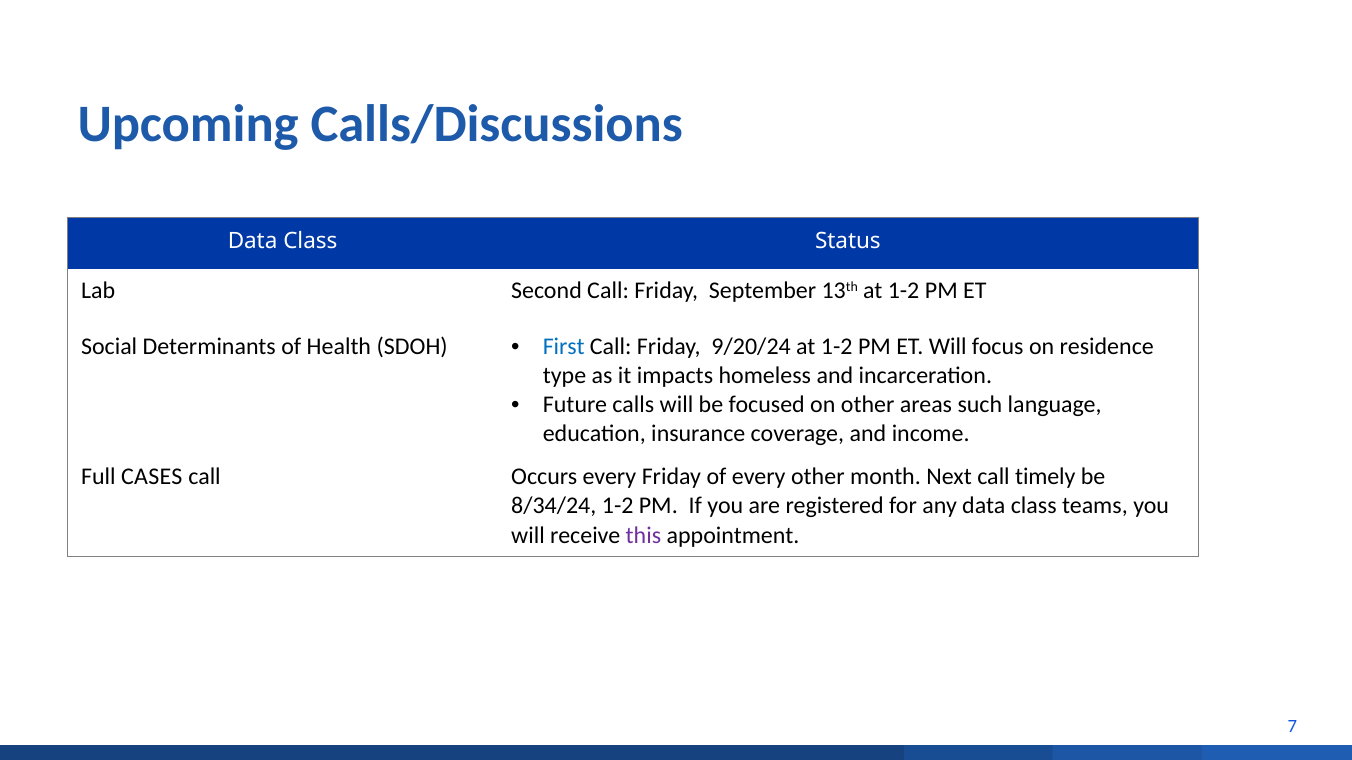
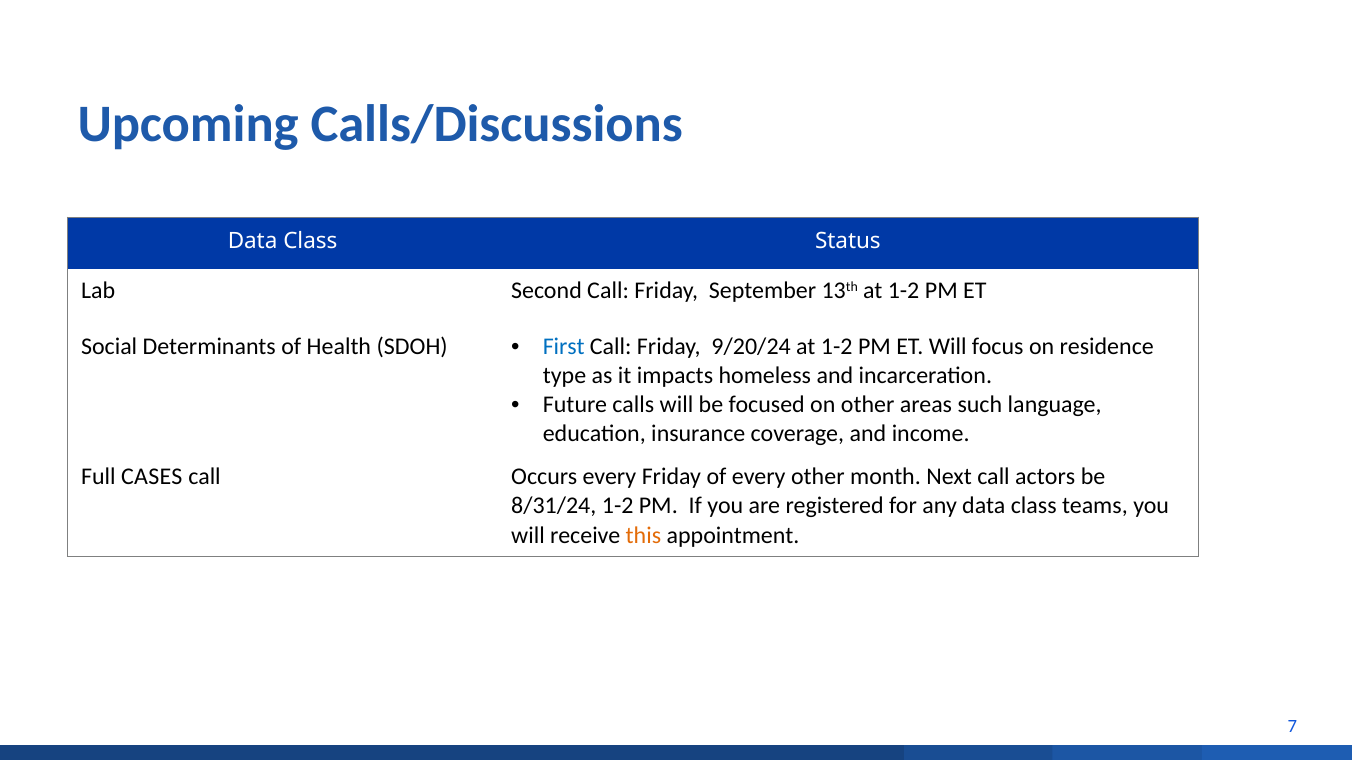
timely: timely -> actors (1045, 477)
8/34/24: 8/34/24 -> 8/31/24 (554, 506)
this colour: purple -> orange (643, 536)
